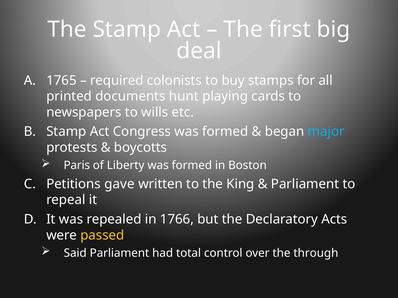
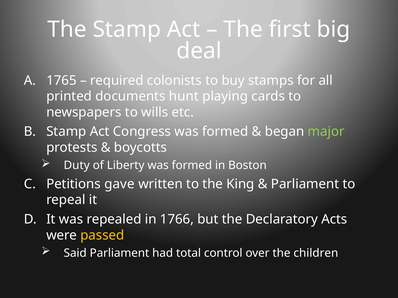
major colour: light blue -> light green (326, 132)
Paris: Paris -> Duty (77, 166)
through: through -> children (316, 253)
